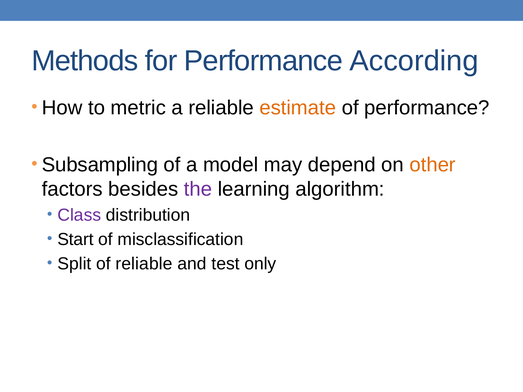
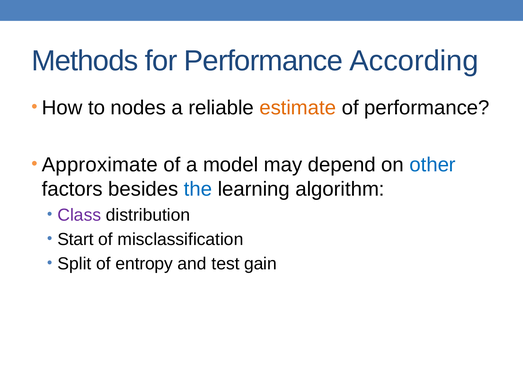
metric: metric -> nodes (138, 108)
Subsampling: Subsampling -> Approximate (100, 165)
other colour: orange -> blue (433, 165)
the colour: purple -> blue (198, 189)
of reliable: reliable -> entropy (144, 264)
only: only -> gain (260, 264)
